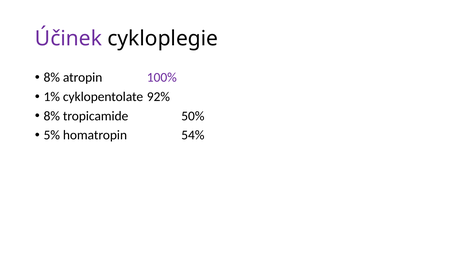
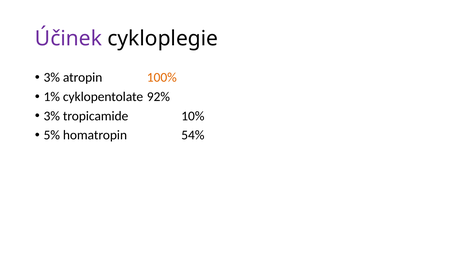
8%: 8% -> 3% (52, 78)
100% colour: purple -> orange (162, 78)
8%: 8% -> 3% (52, 116)
50%: 50% -> 10% (193, 116)
